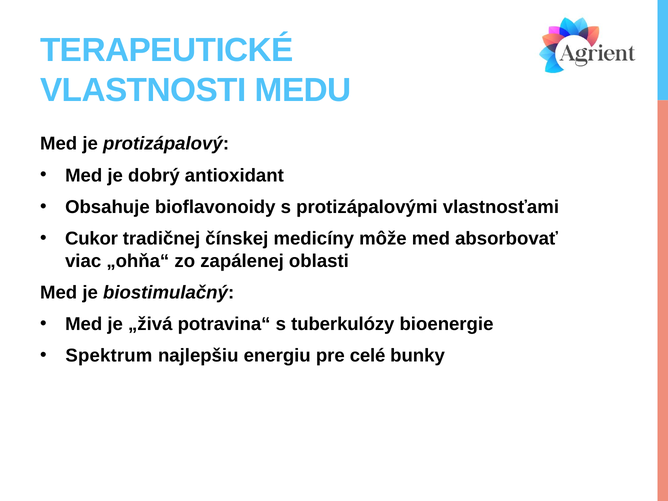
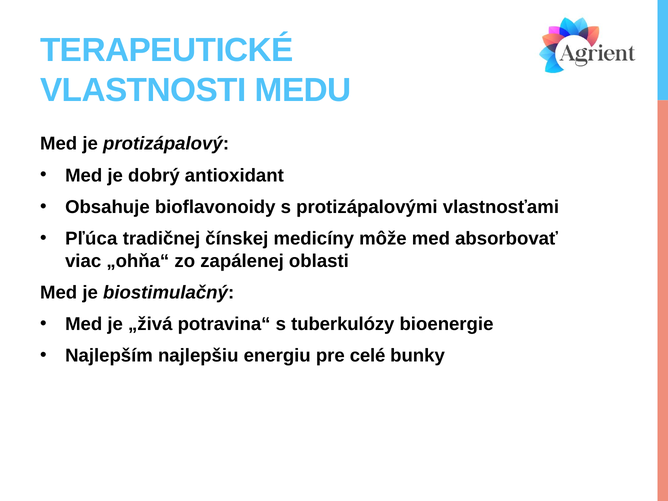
Cukor: Cukor -> Pľúca (91, 239)
Spektrum: Spektrum -> Najlepším (109, 356)
